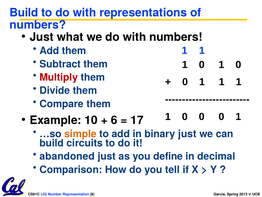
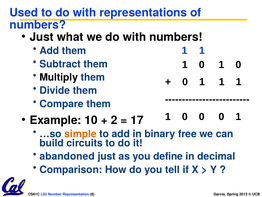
Build: Build -> Used (24, 13)
Multiply colour: red -> black (59, 77)
6: 6 -> 2 (114, 120)
binary just: just -> free (187, 134)
